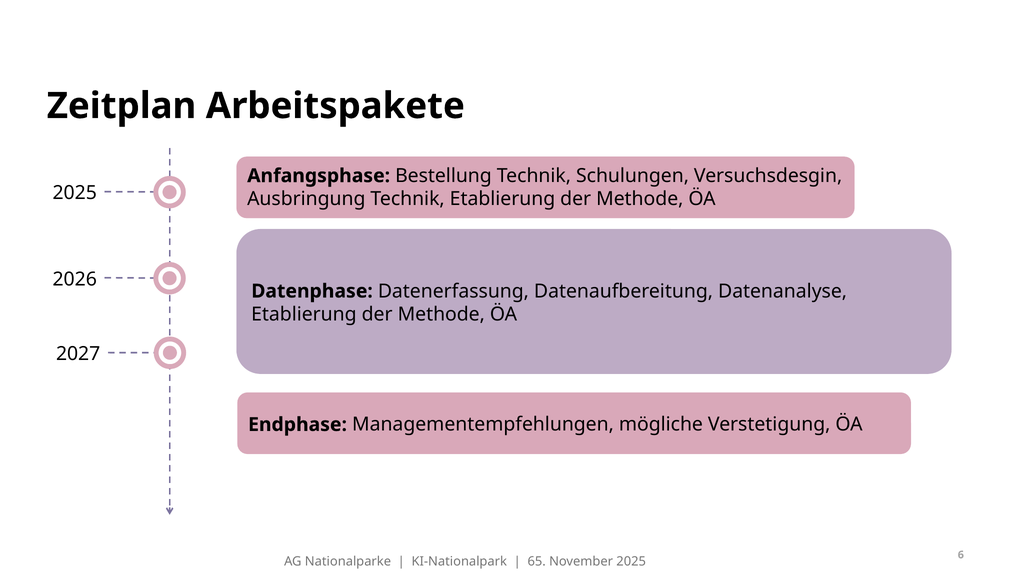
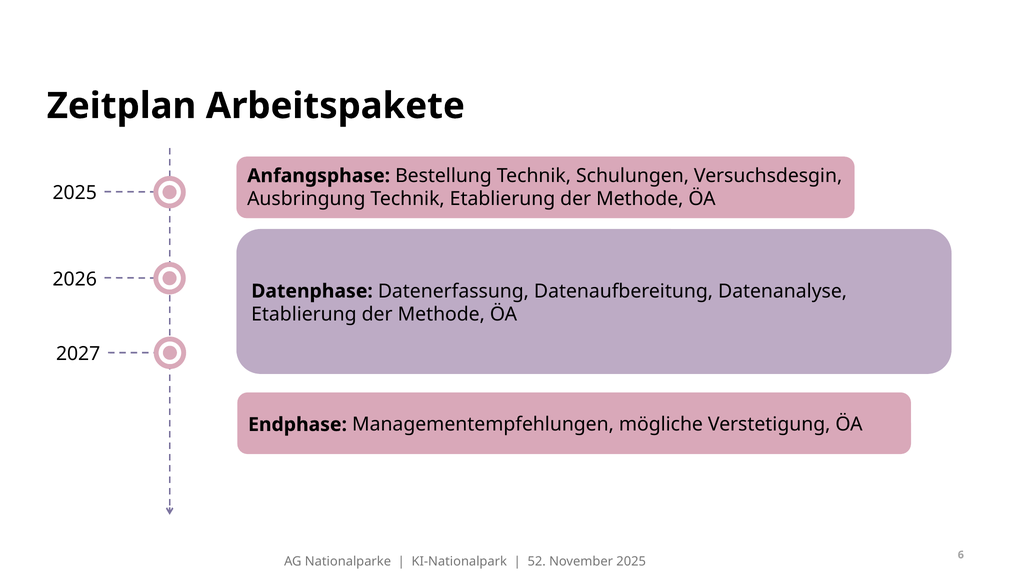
65: 65 -> 52 (537, 562)
